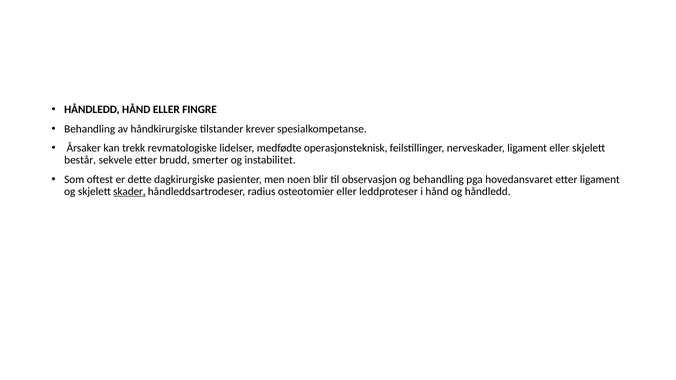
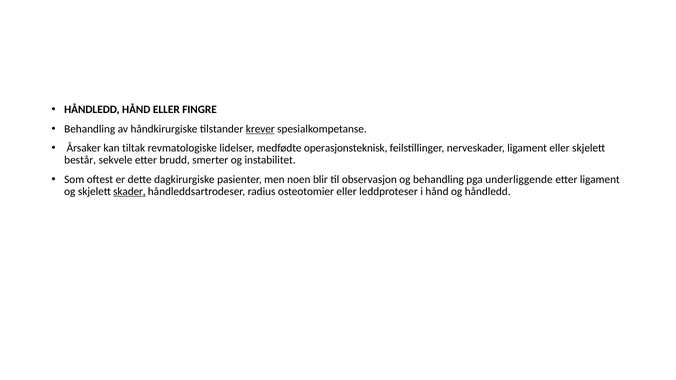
krever underline: none -> present (260, 129)
trekk: trekk -> tiltak (134, 148)
hovedansvaret: hovedansvaret -> underliggende (519, 180)
